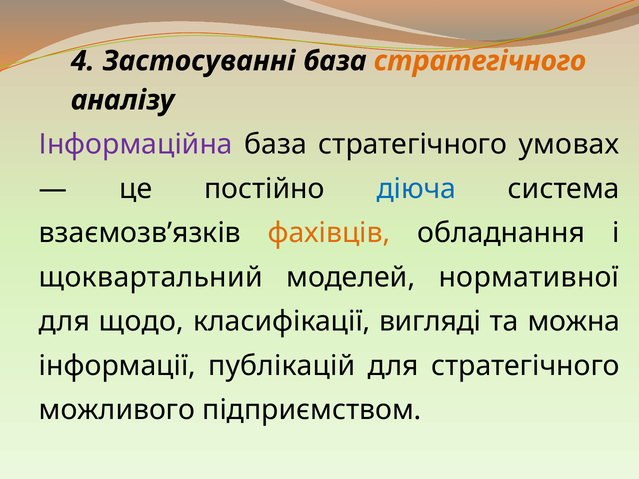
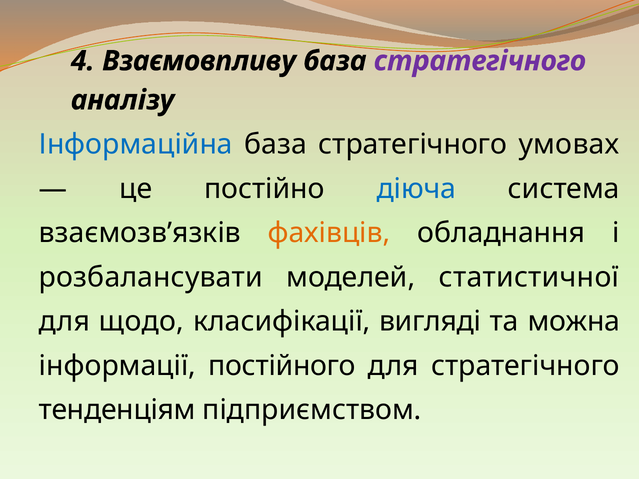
Застосуванні: Застосуванні -> Взаємовпливу (199, 61)
стратегічного colour: orange -> purple (480, 61)
Інформаційна colour: purple -> blue (136, 144)
щоквартальний: щоквартальний -> розбалансувати (151, 277)
нормативної: нормативної -> статистичної (529, 277)
публікацій: публікацій -> постійного (282, 366)
можливого: можливого -> тенденціям (117, 410)
